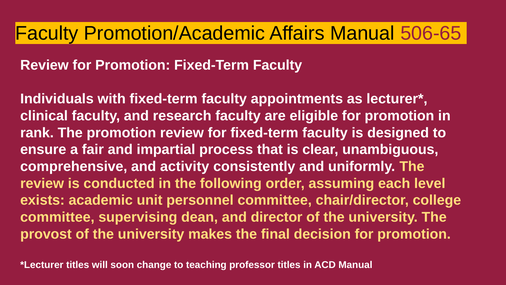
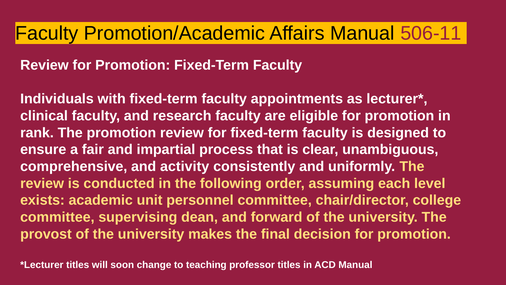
506-65: 506-65 -> 506-11 (431, 33)
director: director -> forward (277, 217)
